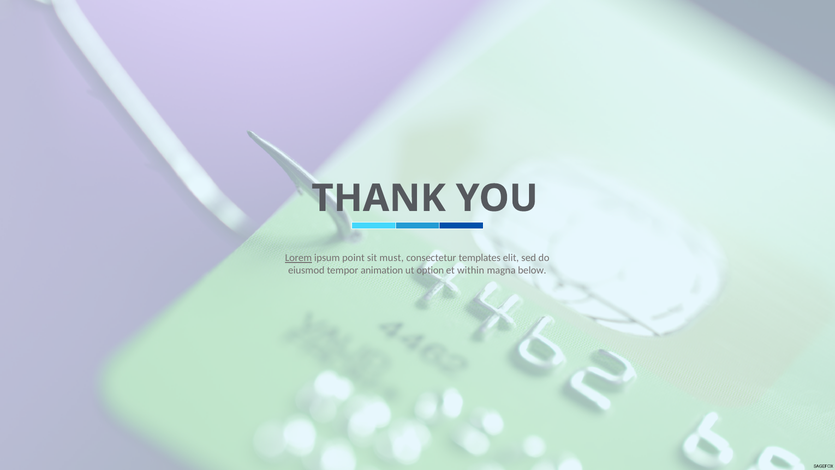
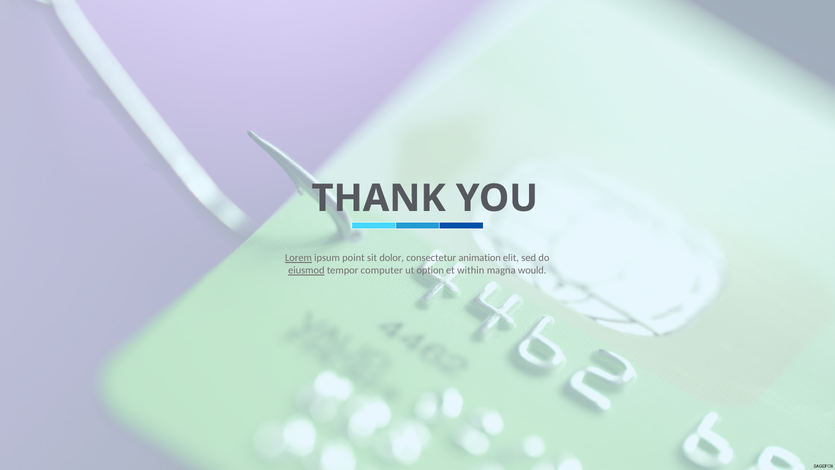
must: must -> dolor (392, 258)
templates: templates -> animation (480, 258)
eiusmod underline: none -> present (306, 270)
animation: animation -> computer (382, 270)
below: below -> would (532, 270)
